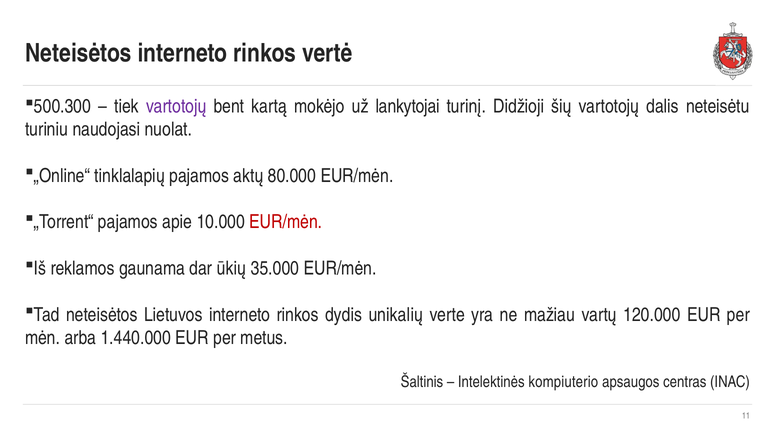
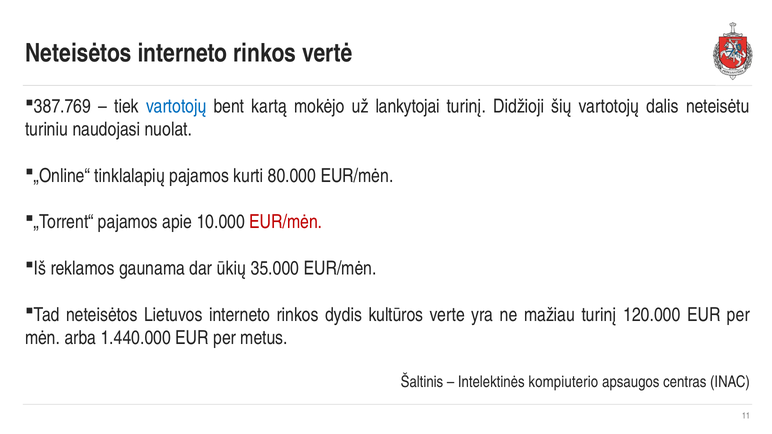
500.300: 500.300 -> 387.769 (63, 106)
vartotojų colour: purple -> blue (176, 106)
aktų: aktų -> kurti (248, 176)
unikalių: unikalių -> kultūros (396, 315)
mažiau vartų: vartų -> turinį (599, 315)
